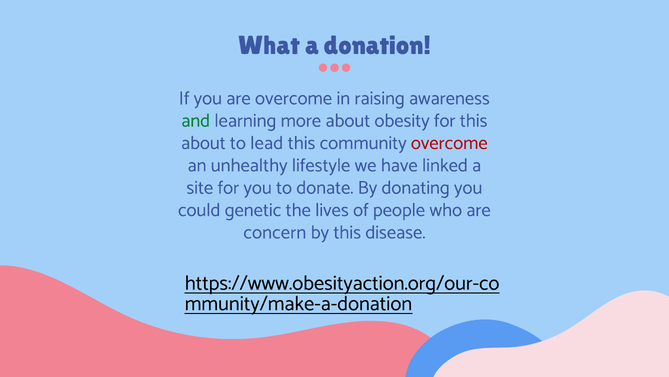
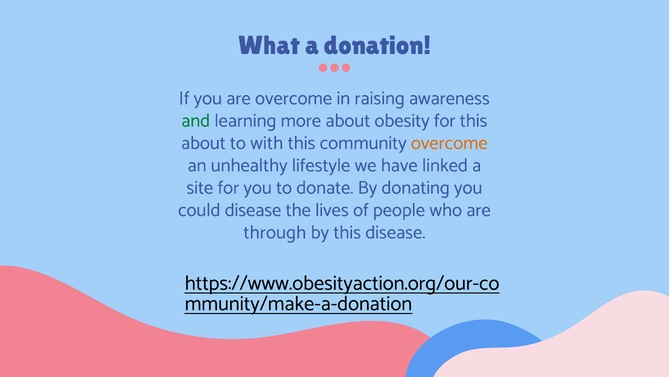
lead: lead -> with (267, 143)
overcome colour: red -> orange (449, 143)
could genetic: genetic -> disease (253, 210)
concern: concern -> through (275, 232)
